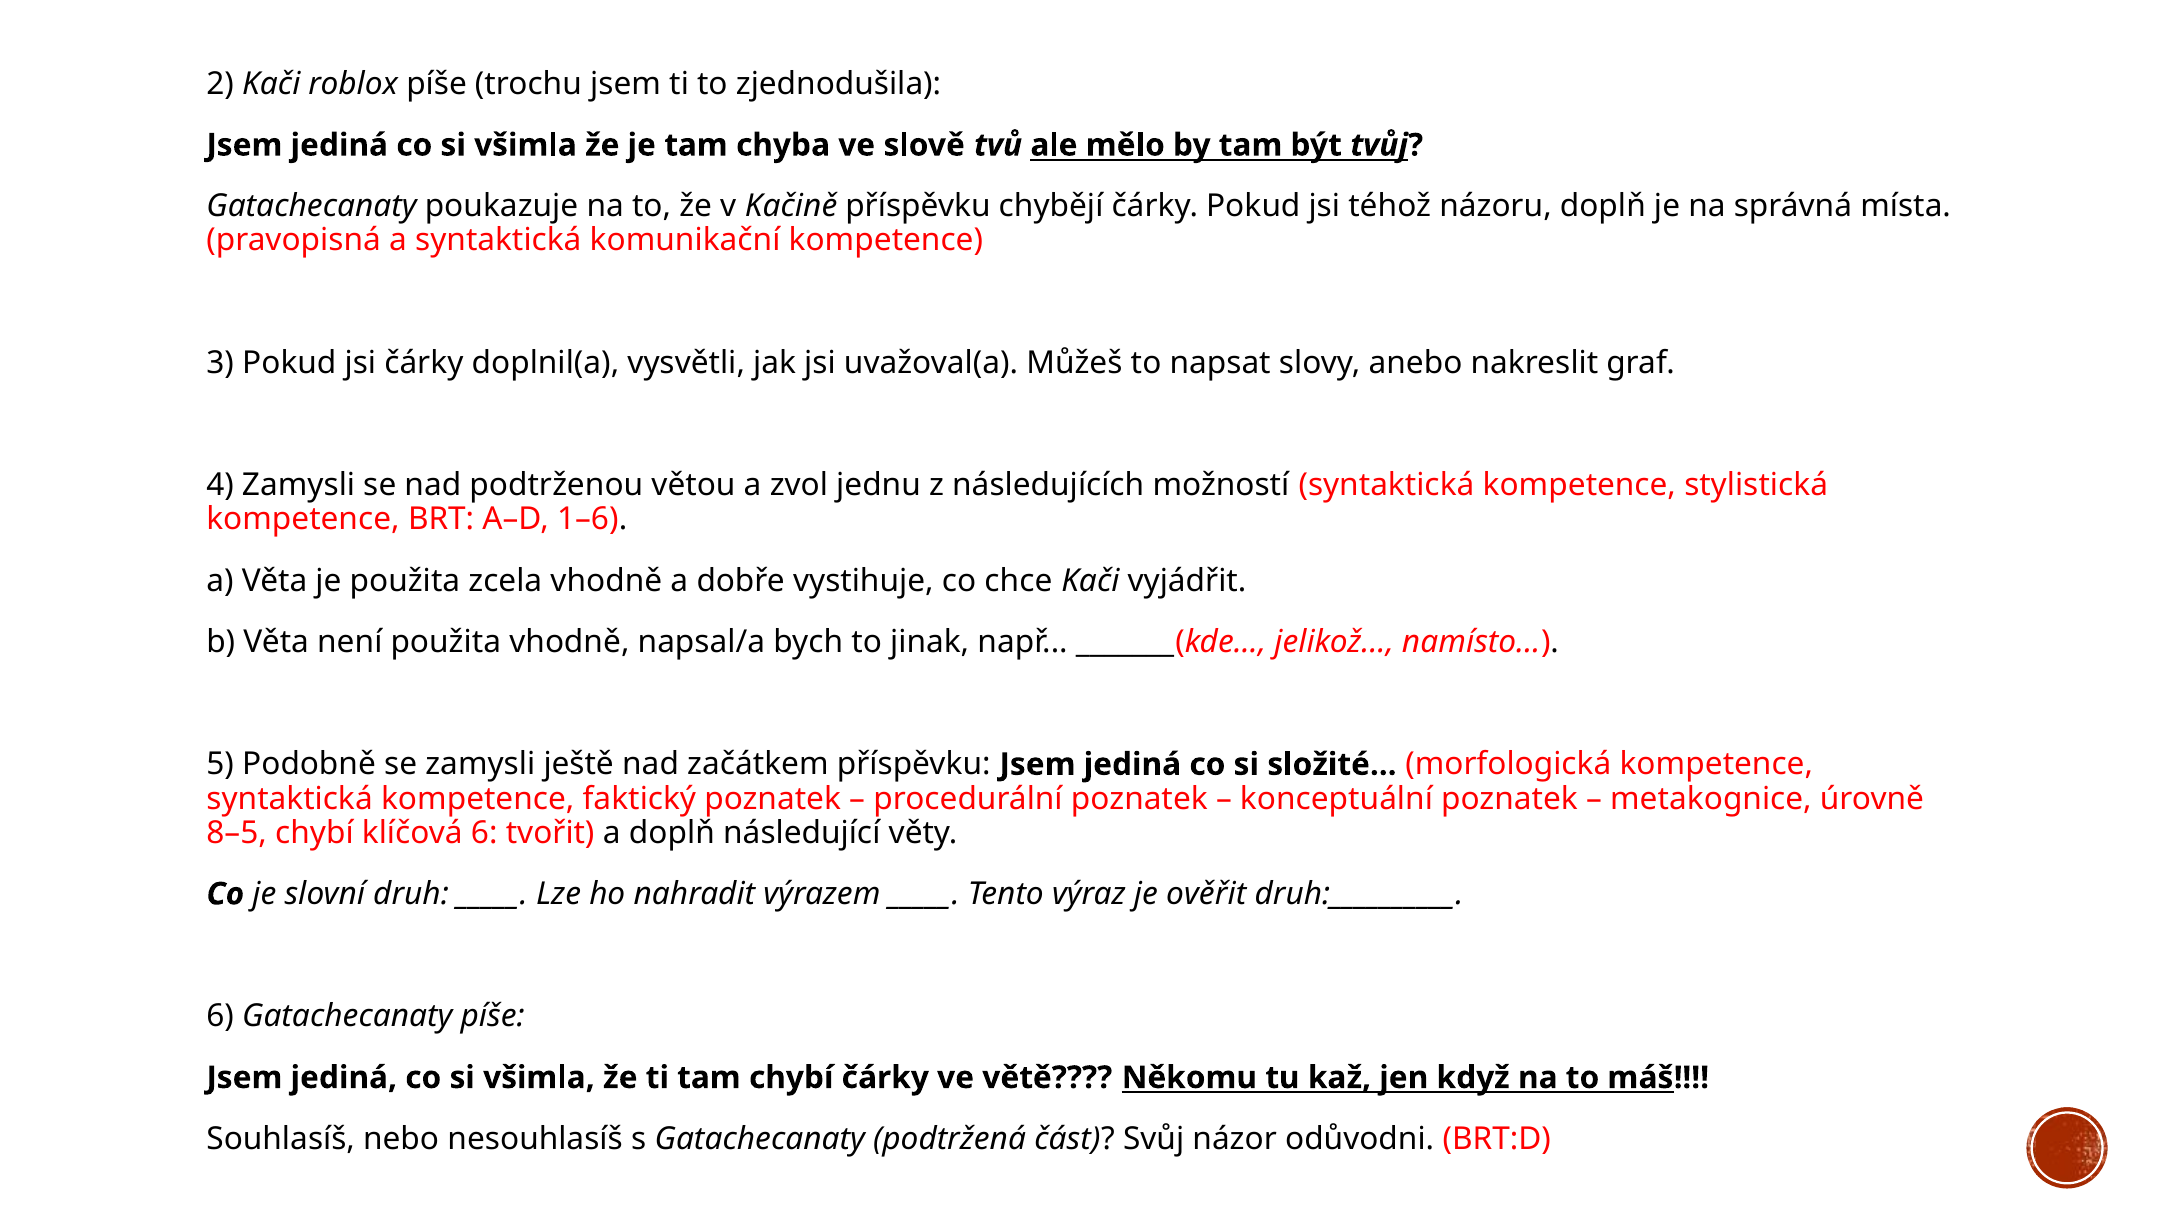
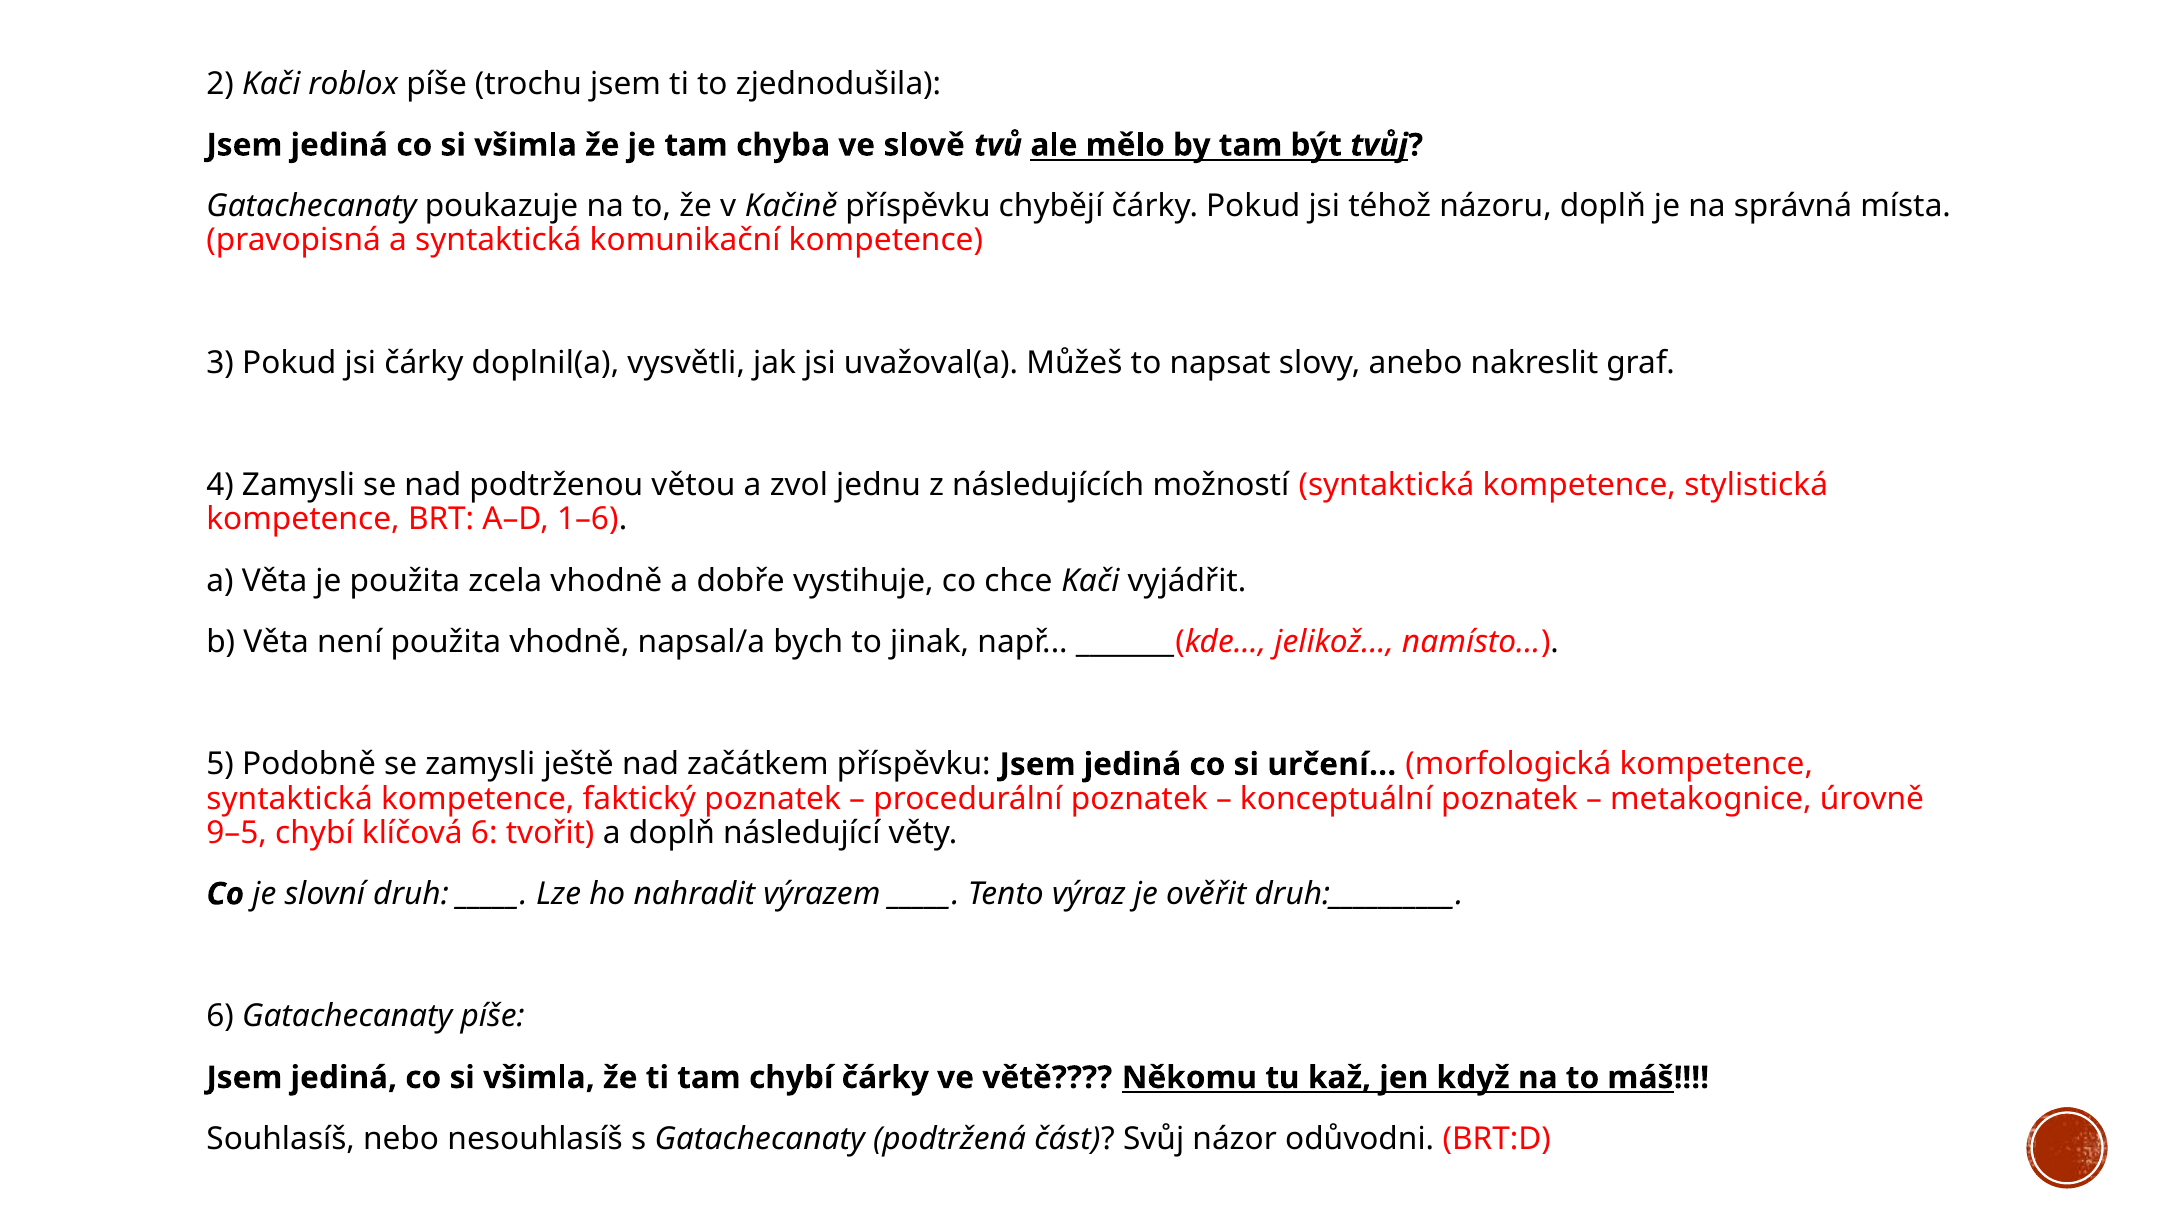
složité: složité -> určení (1332, 764)
8–5: 8–5 -> 9–5 (237, 833)
